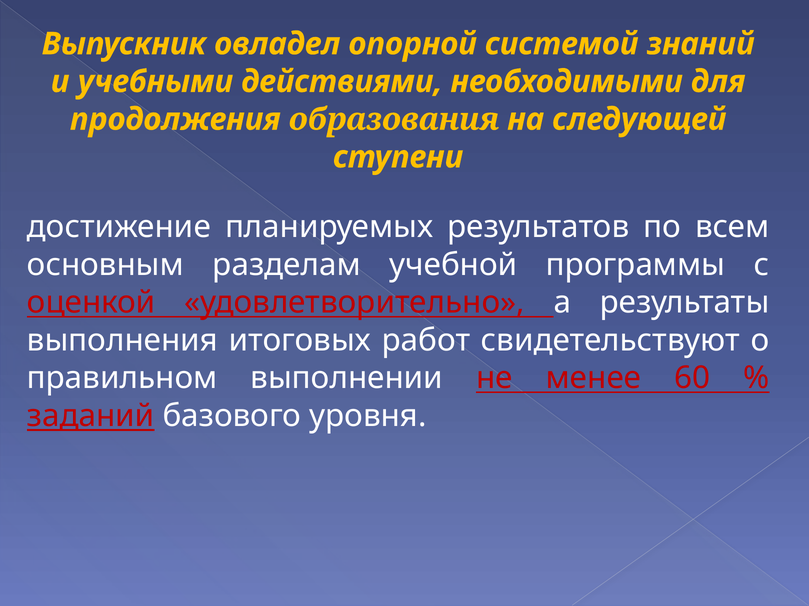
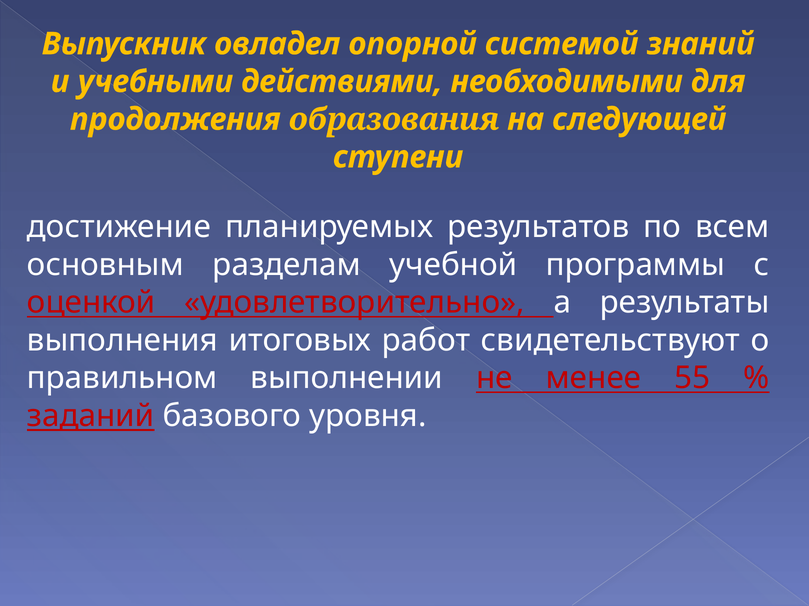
60: 60 -> 55 (692, 378)
